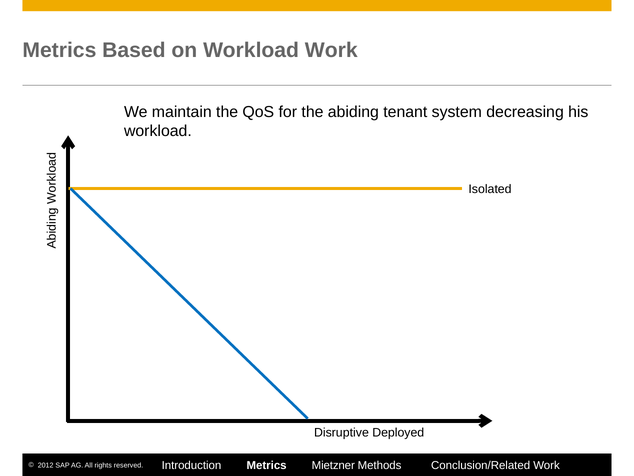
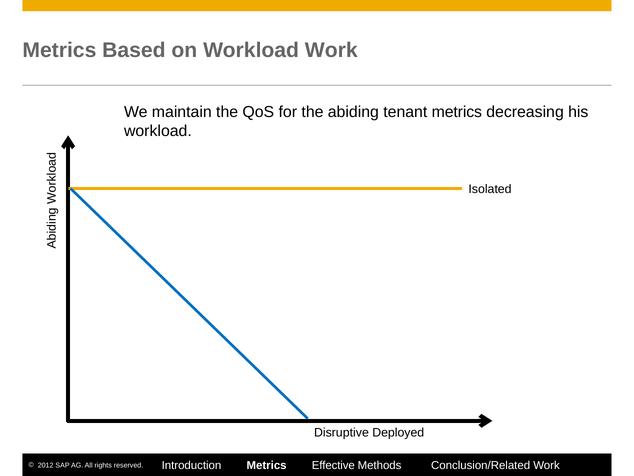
tenant system: system -> metrics (457, 112)
Mietzner: Mietzner -> Effective (333, 465)
